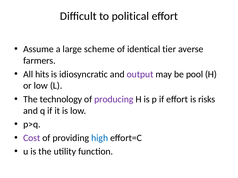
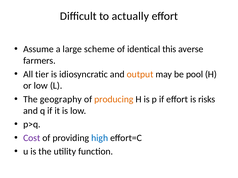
political: political -> actually (130, 16)
tier: tier -> this (169, 49)
hits: hits -> tier (42, 74)
output colour: purple -> orange (140, 74)
technology: technology -> geography (61, 100)
producing colour: purple -> orange (114, 100)
